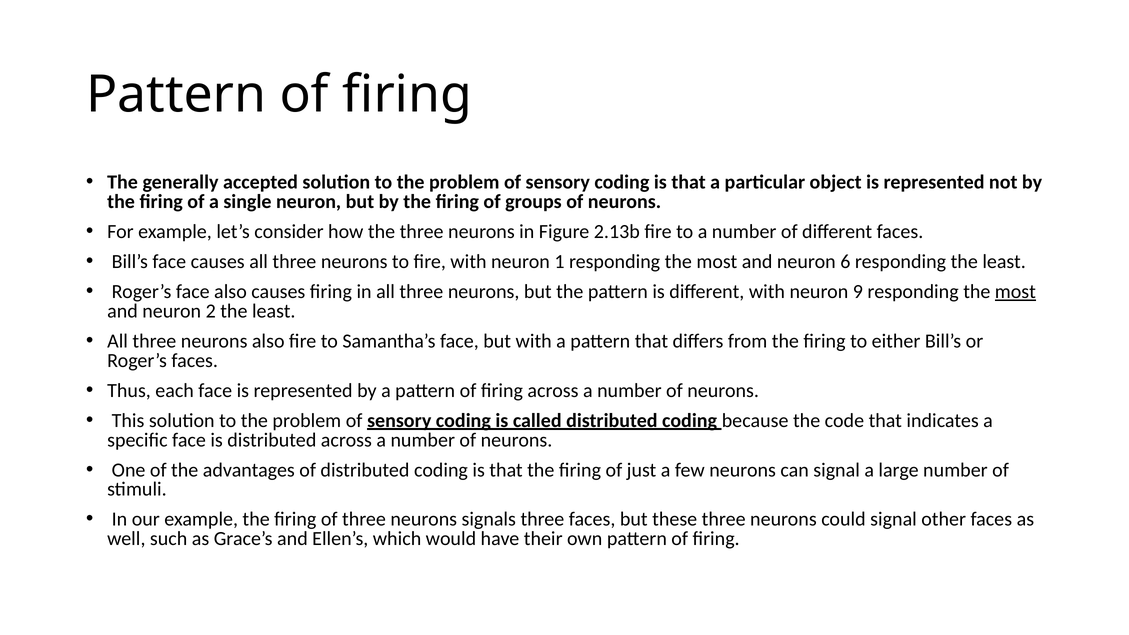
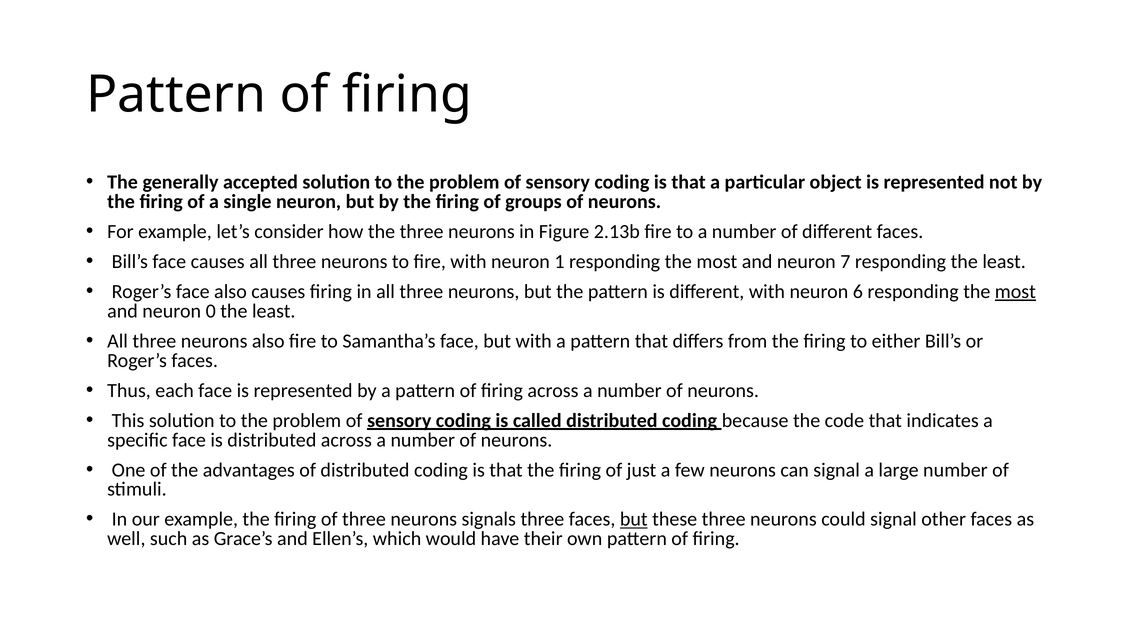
6: 6 -> 7 (845, 262)
9: 9 -> 6 (858, 292)
2: 2 -> 0 (211, 311)
but underline: none -> present (634, 519)
